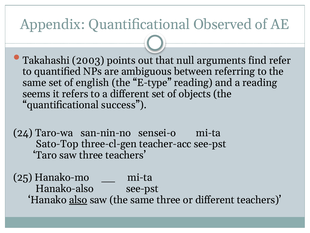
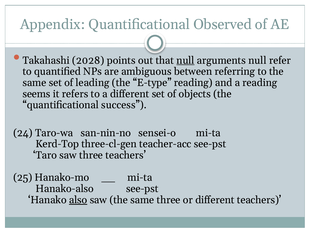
2003: 2003 -> 2028 (88, 60)
null underline: none -> present (185, 60)
arguments find: find -> null (257, 60)
english: english -> leading (93, 83)
Sato-Top: Sato-Top -> Kerd-Top (57, 144)
